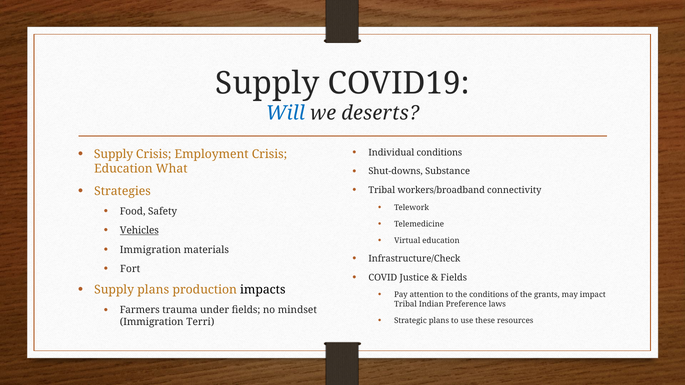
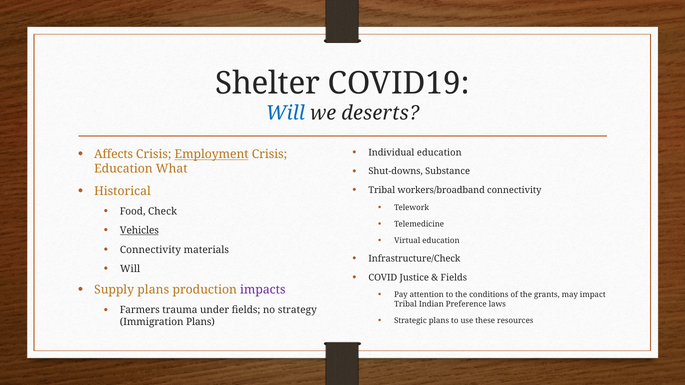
Supply: Supply -> Shelter (268, 83)
Individual conditions: conditions -> education (439, 153)
Supply: Supply -> Affects (114, 155)
Employment underline: none -> present (212, 155)
Strategies: Strategies -> Historical (122, 191)
Safety: Safety -> Check (163, 212)
Immigration: Immigration -> Connectivity (150, 250)
Fort: Fort -> Will (130, 269)
impacts colour: black -> purple (263, 290)
mindset: mindset -> strategy (297, 310)
Immigration Terri: Terri -> Plans (200, 322)
